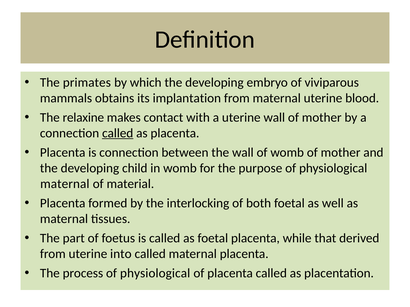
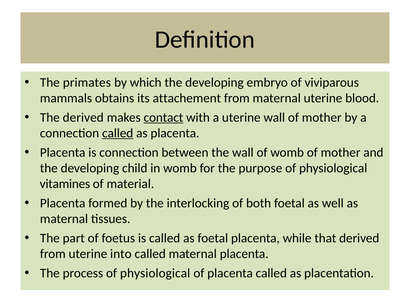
implantation: implantation -> attachement (187, 98)
The relaxine: relaxine -> derived (83, 118)
contact underline: none -> present (163, 118)
maternal: maternal -> vitamines (65, 184)
